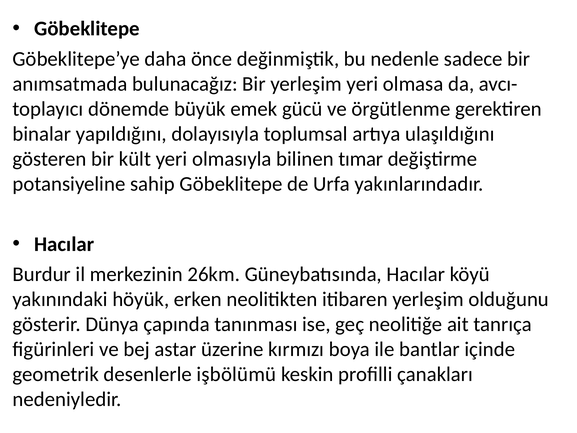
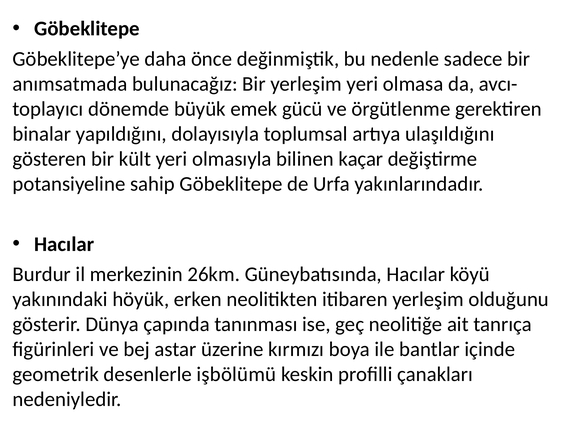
tımar: tımar -> kaçar (361, 159)
